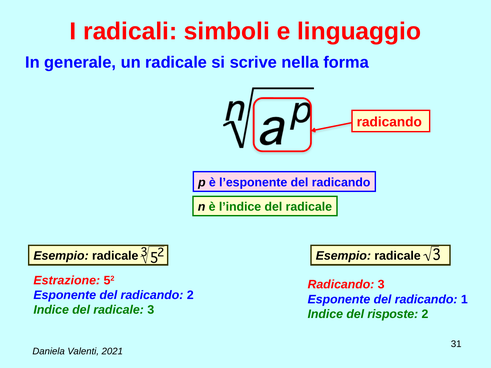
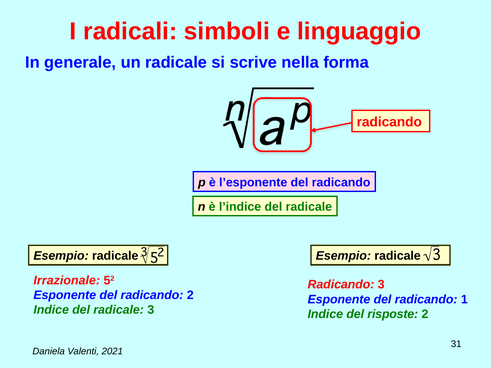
Estrazione: Estrazione -> Irrazionale (67, 281)
